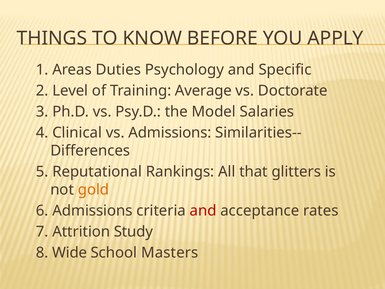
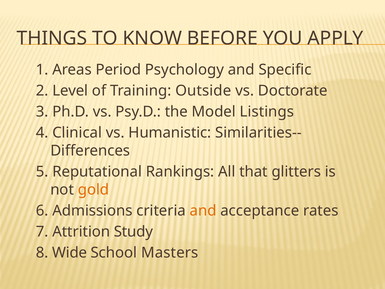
Duties: Duties -> Period (118, 70)
Average: Average -> Outside (203, 91)
Salaries: Salaries -> Listings (267, 112)
vs Admissions: Admissions -> Humanistic (170, 133)
and colour: red -> orange (203, 211)
